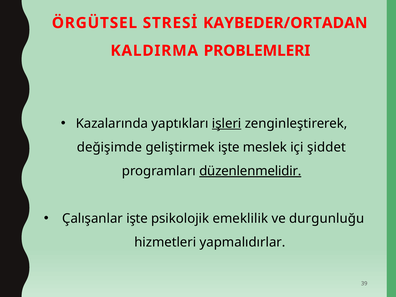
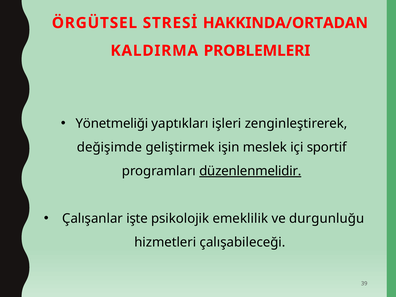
KAYBEDER/ORTADAN: KAYBEDER/ORTADAN -> HAKKINDA/ORTADAN (285, 23)
Kazalarında: Kazalarında -> Yönetmeliği (112, 124)
işleri underline: present -> none (227, 124)
geliştirmek işte: işte -> işin (229, 147)
şiddet: şiddet -> sportif (327, 147)
yapmalıdırlar: yapmalıdırlar -> çalışabileceği (243, 242)
